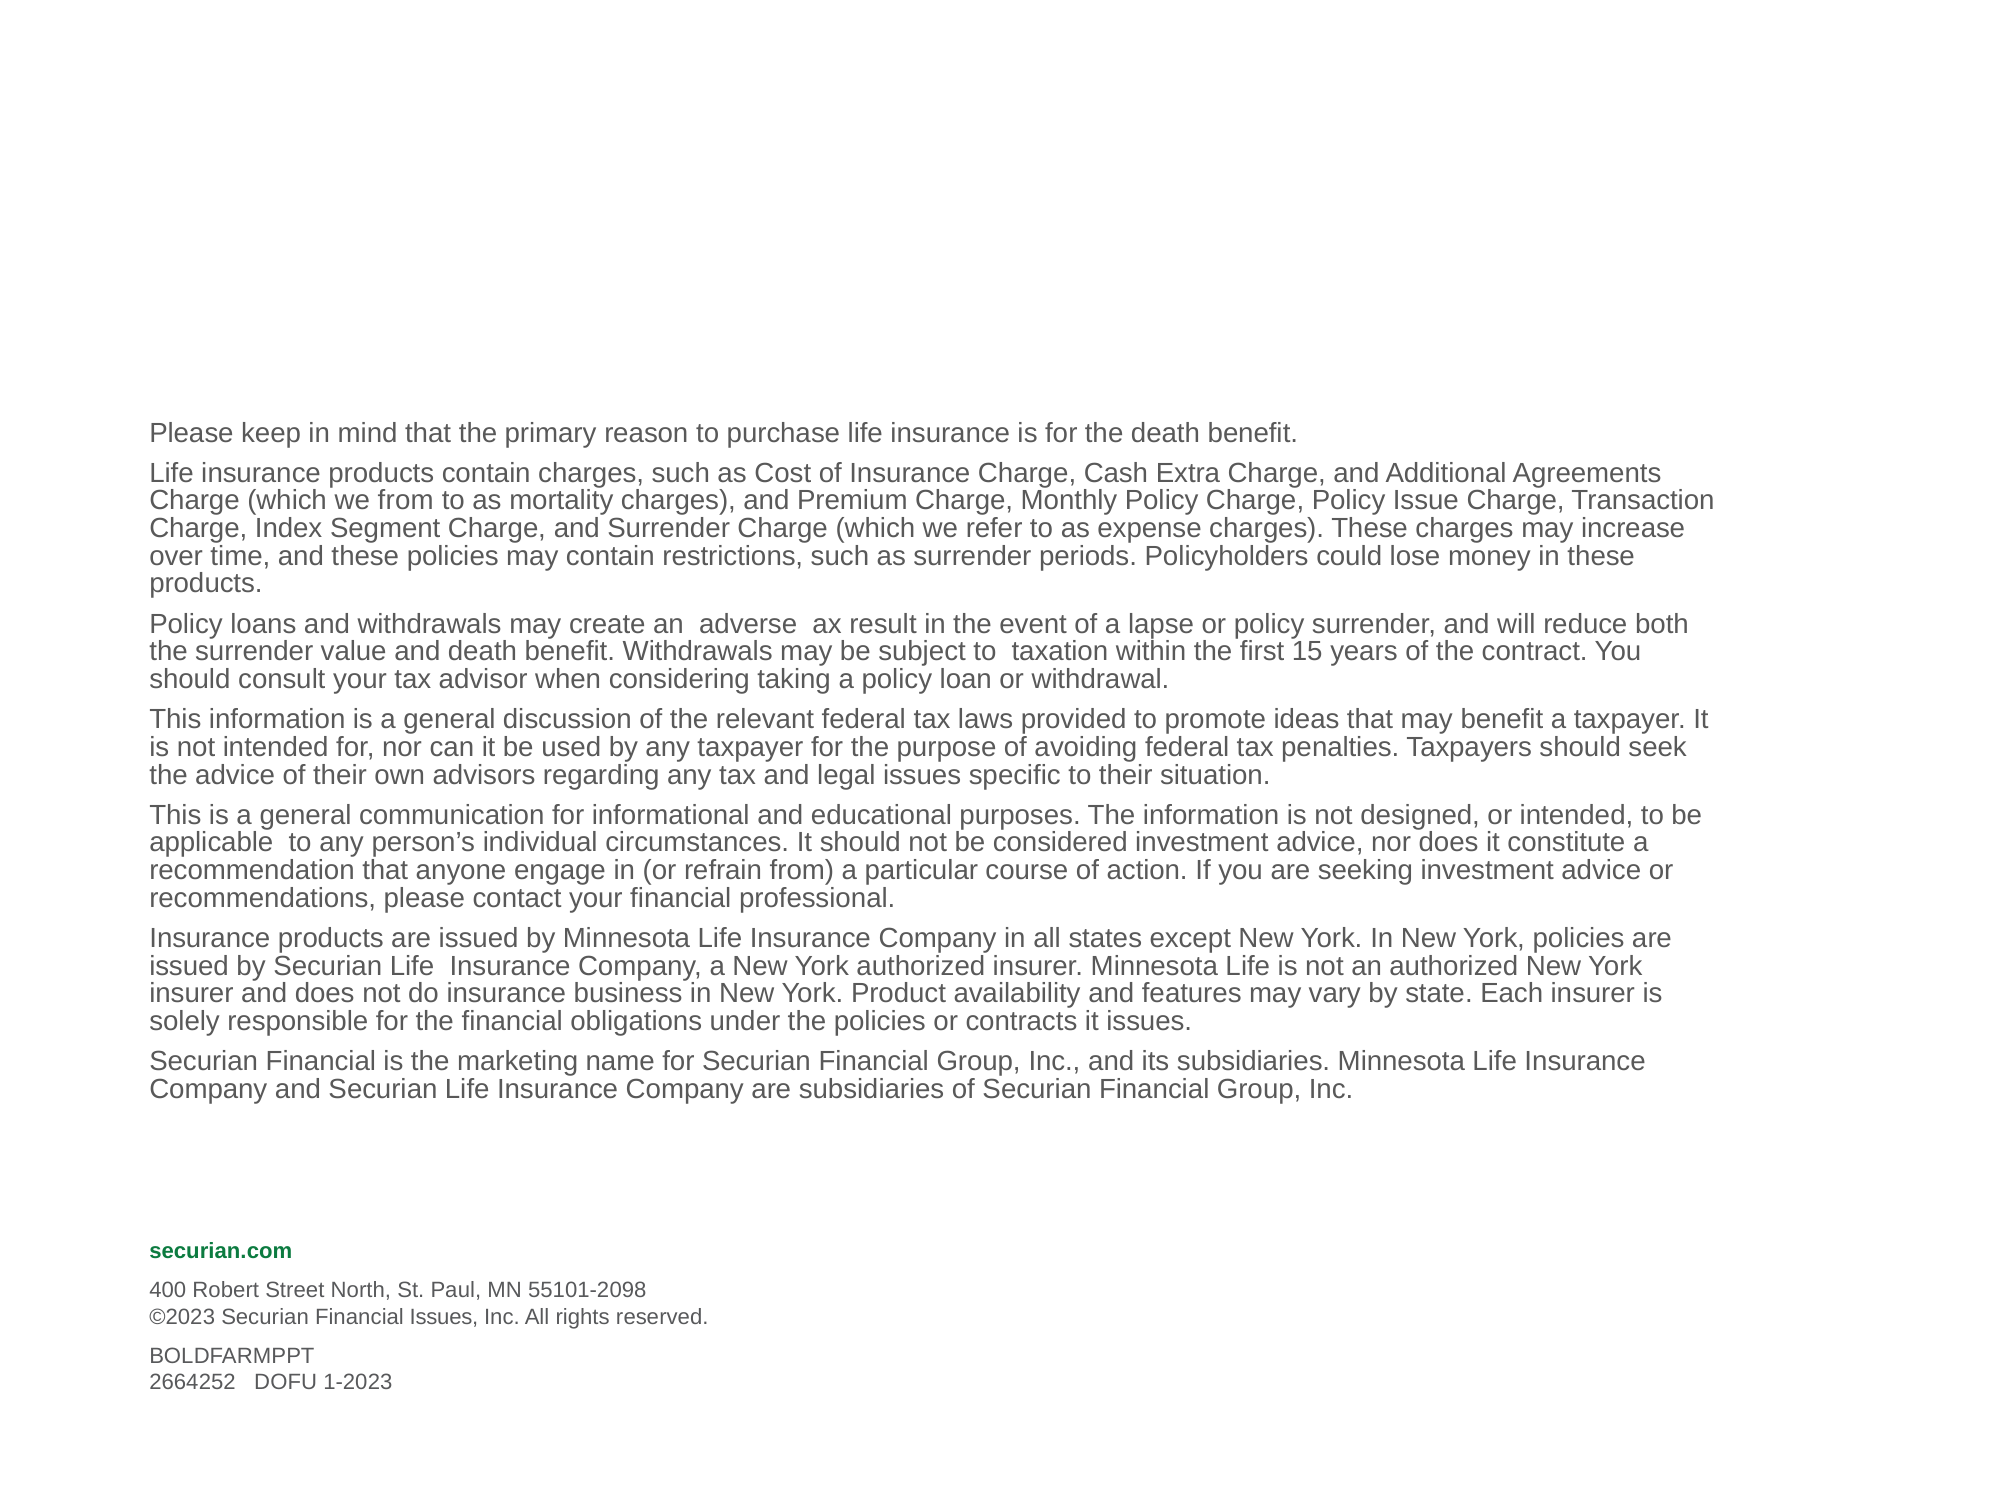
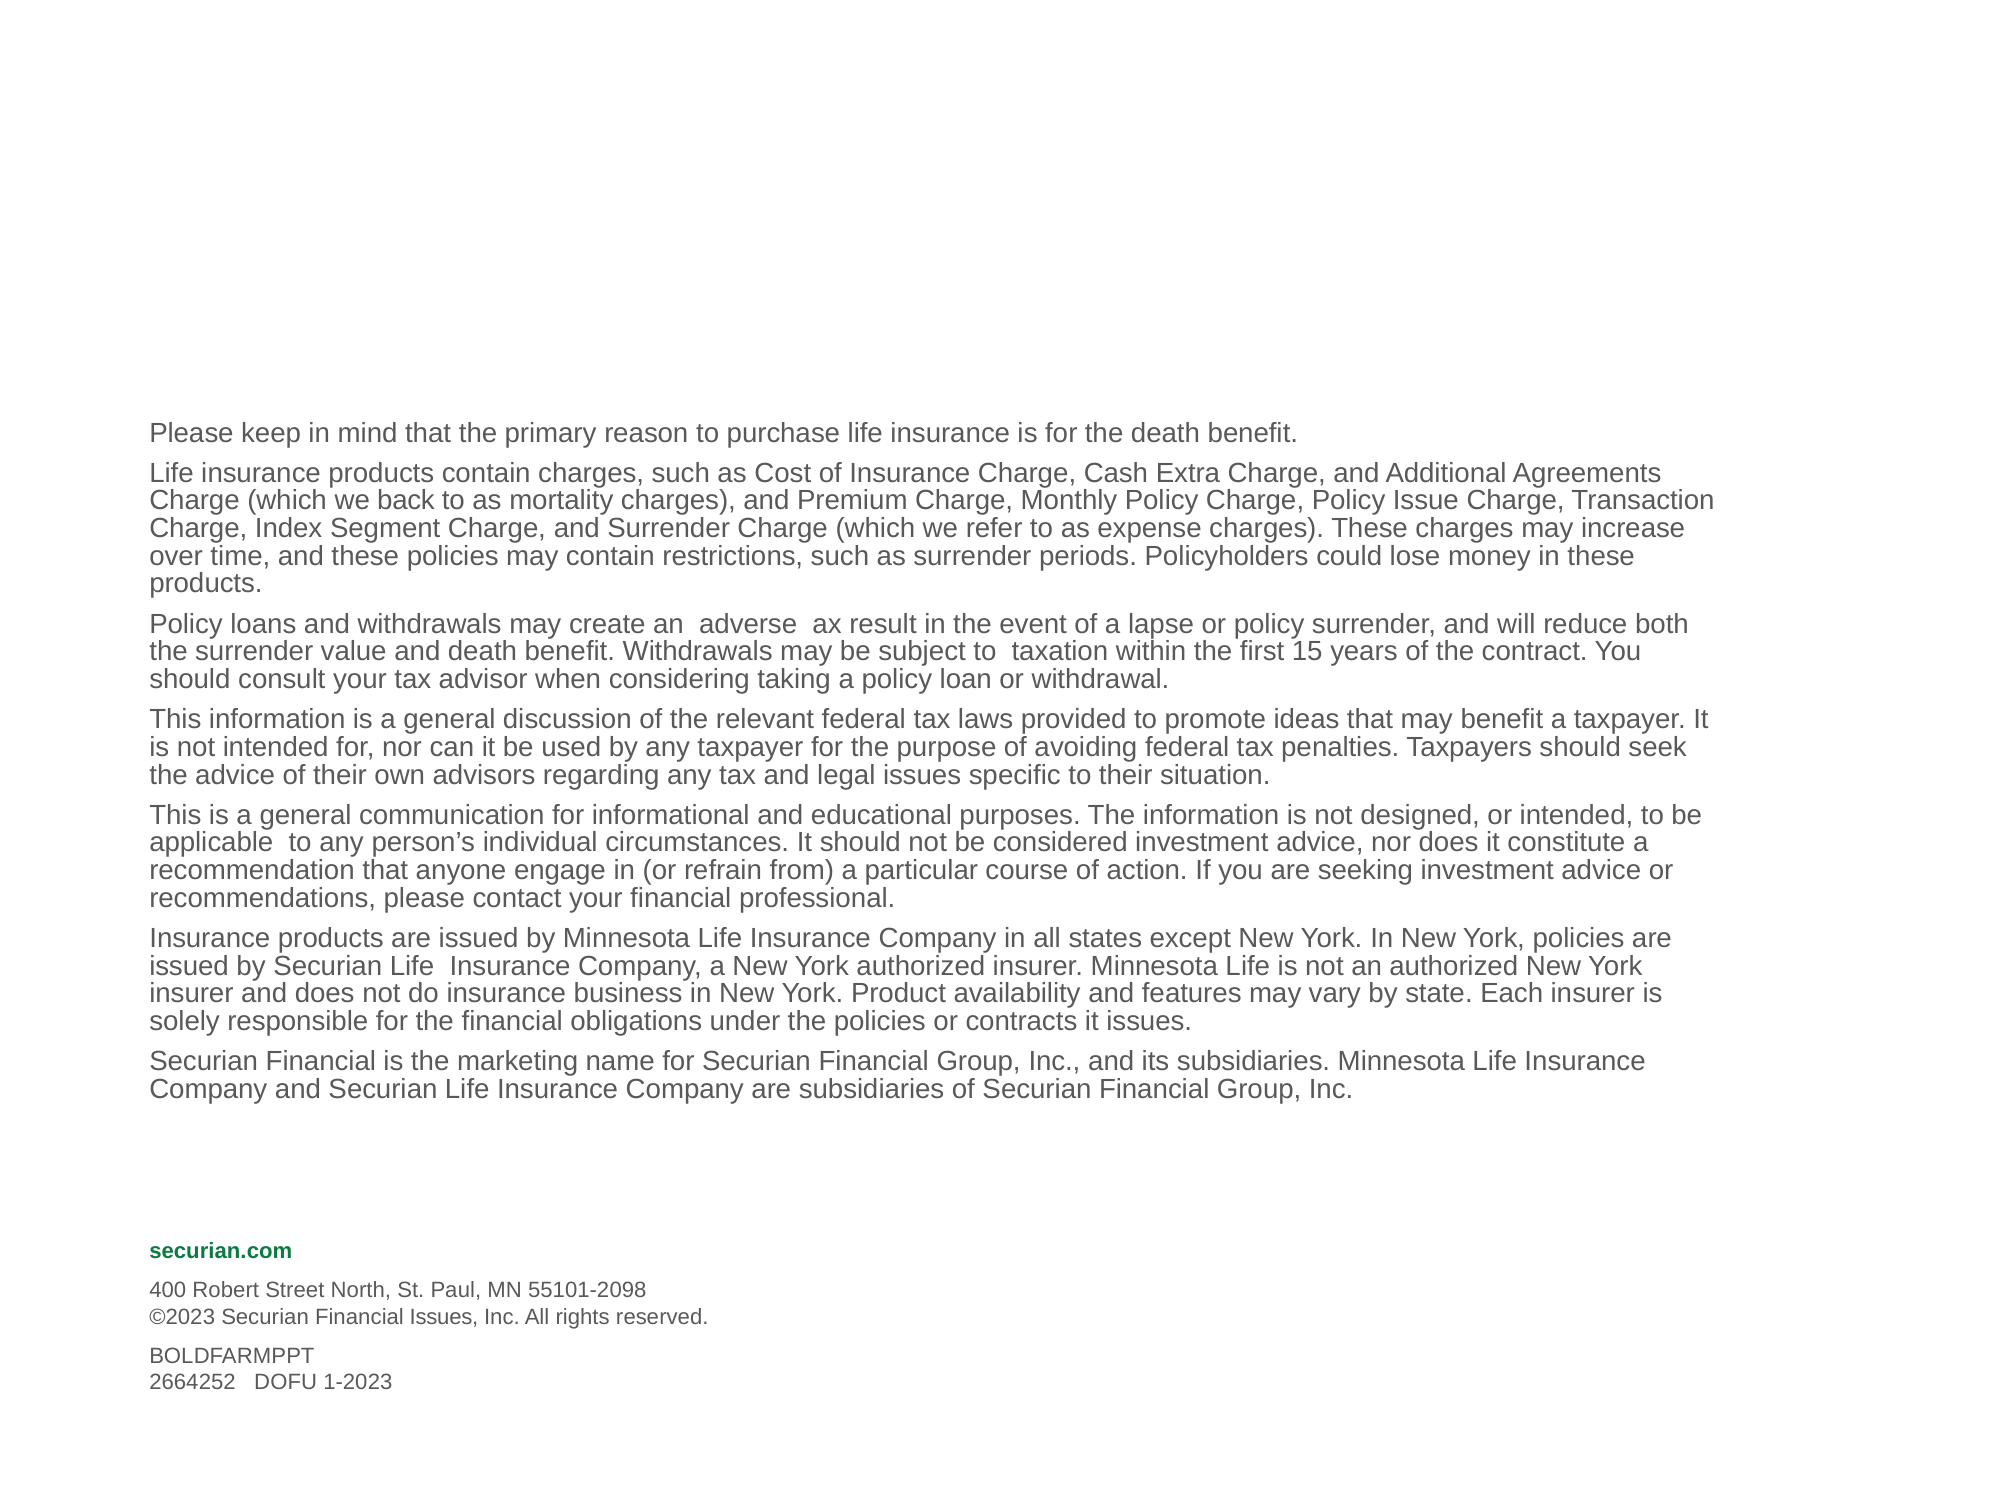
we from: from -> back (406, 501)
